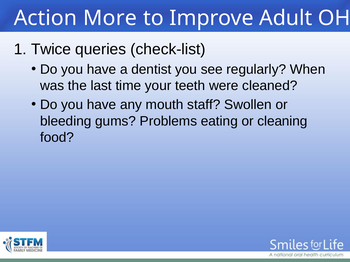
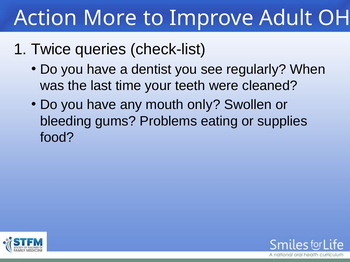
staff: staff -> only (204, 105)
cleaning: cleaning -> supplies (282, 121)
